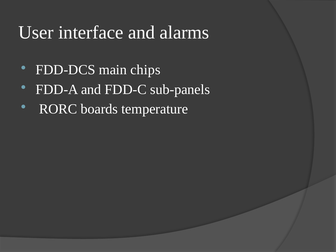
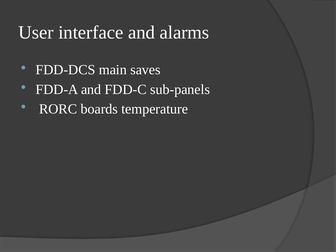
chips: chips -> saves (145, 70)
